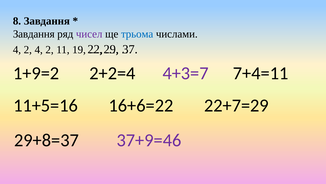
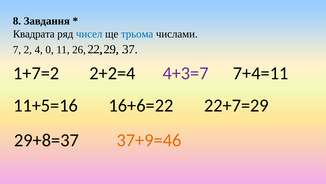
Завдання: Завдання -> Квадрата (34, 34)
чисел colour: purple -> blue (89, 34)
4: 4 -> 7 (17, 50)
2 4 2: 2 -> 0 (50, 50)
19: 19 -> 26 (79, 50)
1+9=2: 1+9=2 -> 1+7=2 (36, 73)
37+9=46 colour: purple -> orange (149, 140)
